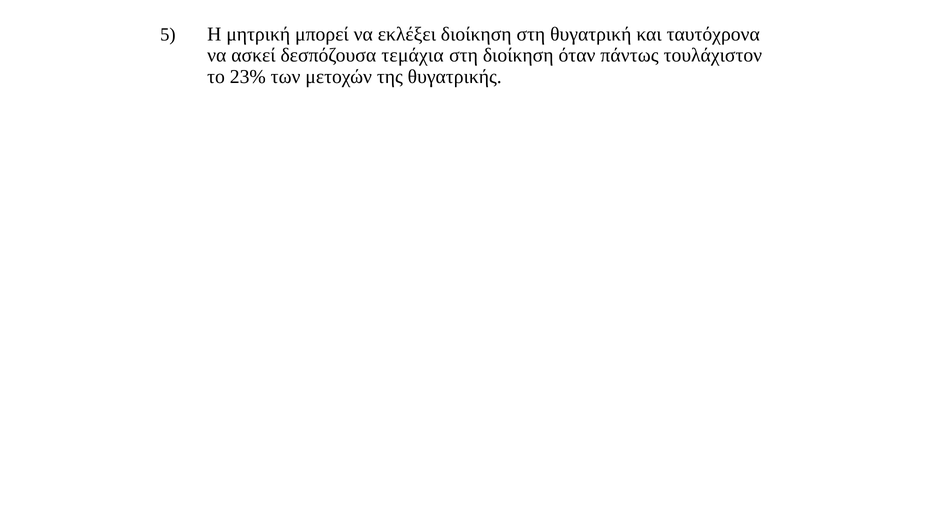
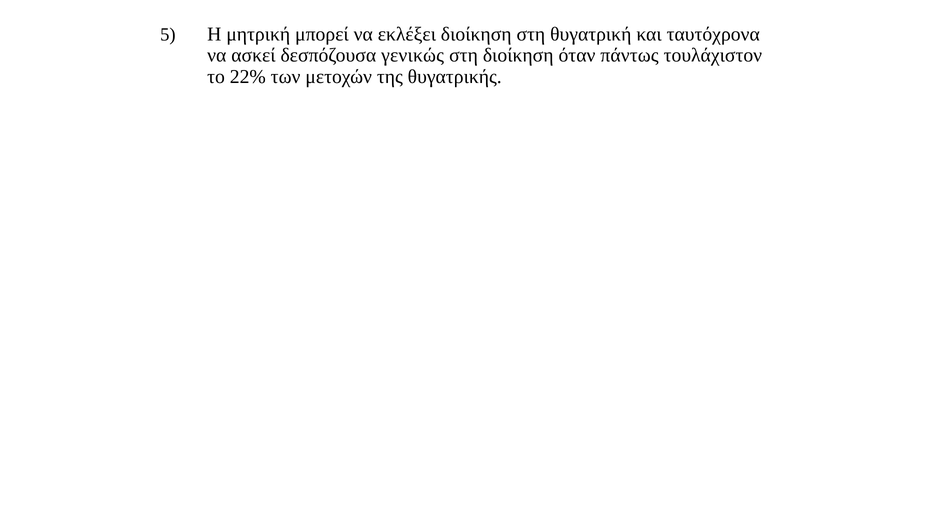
τεμάχια: τεμάχια -> γενικώς (413, 55)
23%: 23% -> 22% (248, 77)
